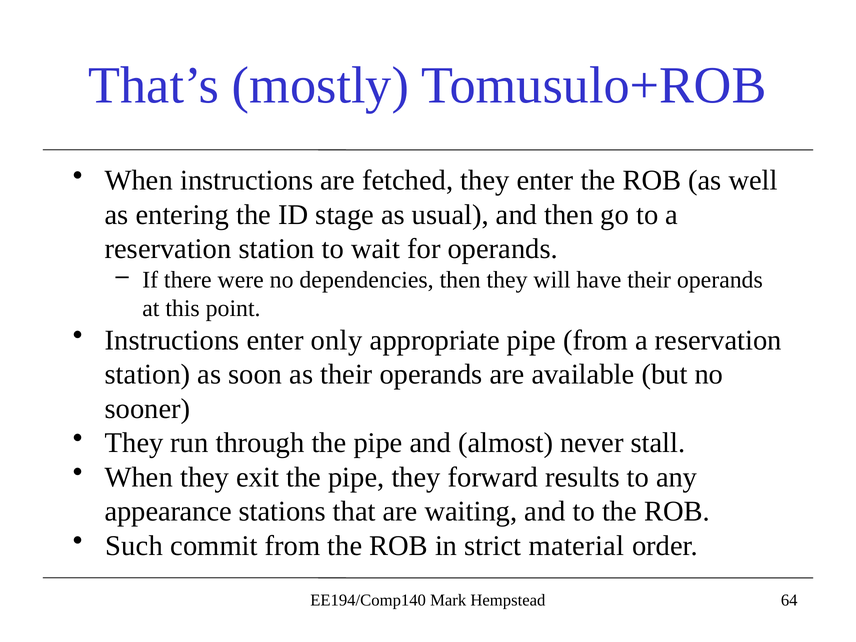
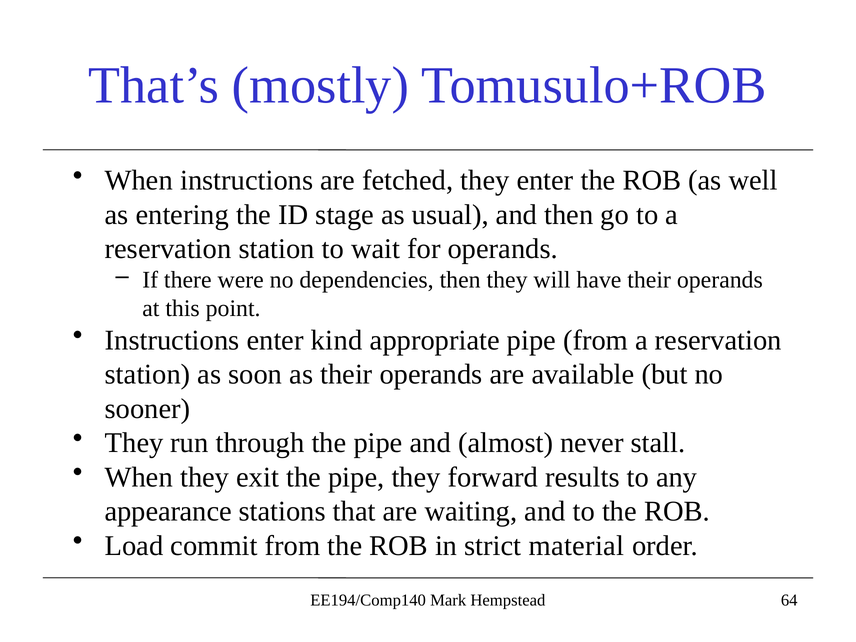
only: only -> kind (337, 340)
Such: Such -> Load (134, 546)
